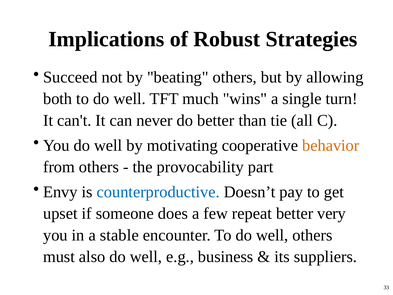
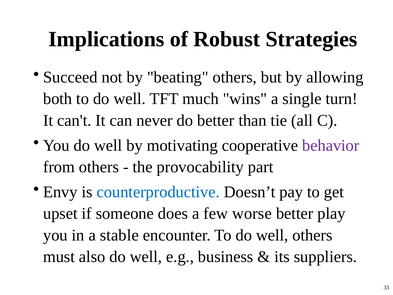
behavior colour: orange -> purple (331, 145)
repeat: repeat -> worse (252, 213)
very: very -> play (331, 213)
